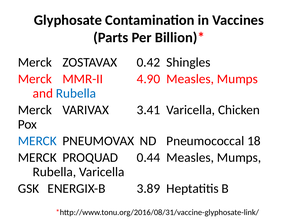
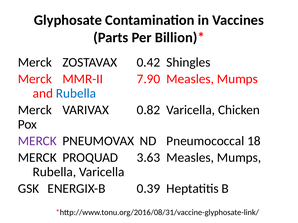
4.90: 4.90 -> 7.90 (148, 79)
3.41: 3.41 -> 0.82 (148, 110)
MERCK colour: blue -> purple (37, 141)
0.44: 0.44 -> 3.63 (148, 158)
3.89: 3.89 -> 0.39 (148, 189)
